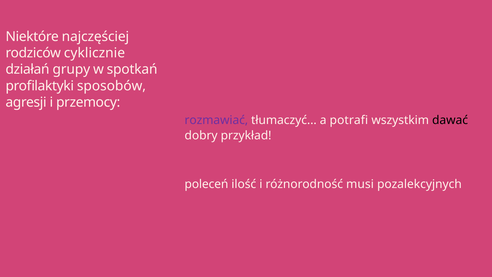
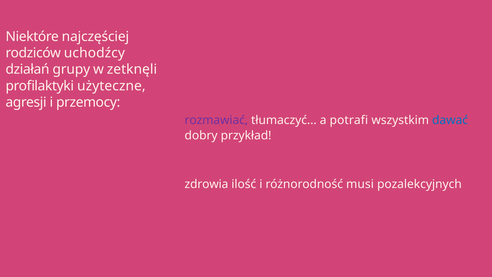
cyklicznie: cyklicznie -> uchodźcy (94, 53)
spotkań: spotkań -> zetknęli (132, 69)
sposobów: sposobów -> użyteczne (111, 86)
dawać colour: black -> blue (450, 120)
poleceń: poleceń -> zdrowia (206, 184)
